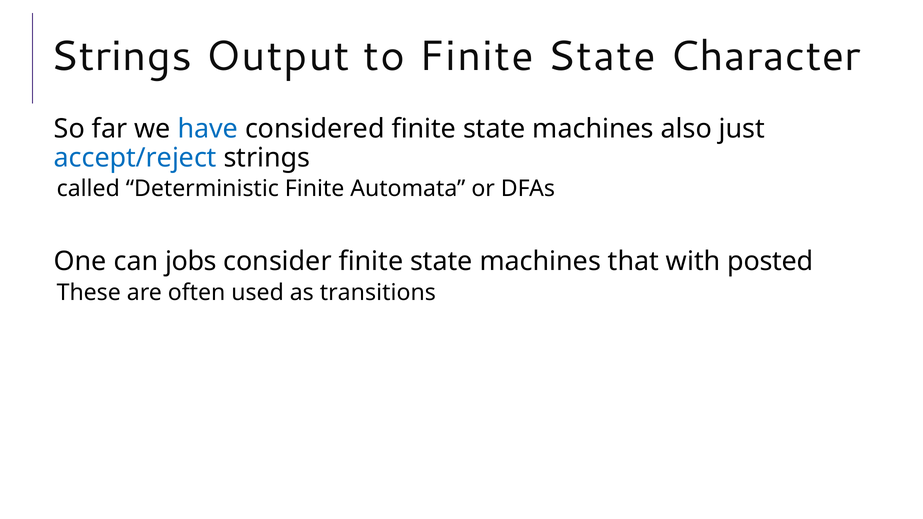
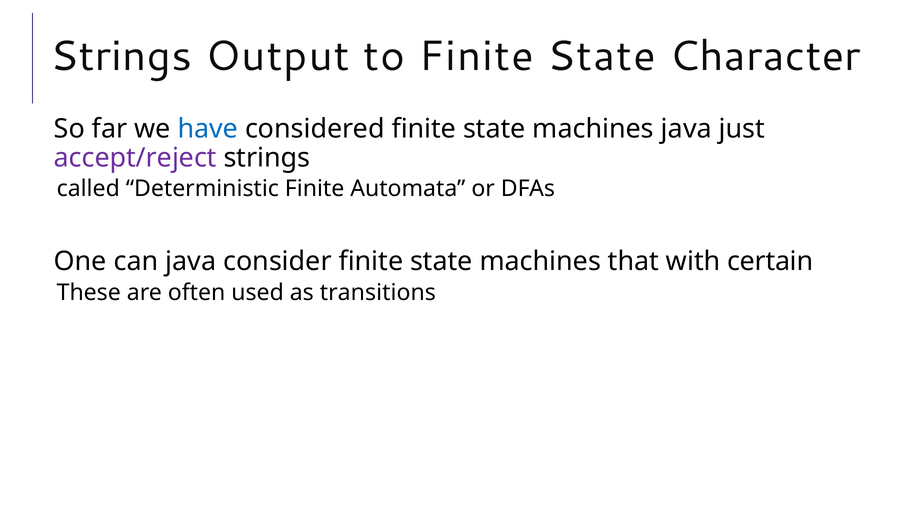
machines also: also -> java (686, 129)
accept/reject colour: blue -> purple (135, 158)
can jobs: jobs -> java (191, 262)
posted: posted -> certain (770, 262)
